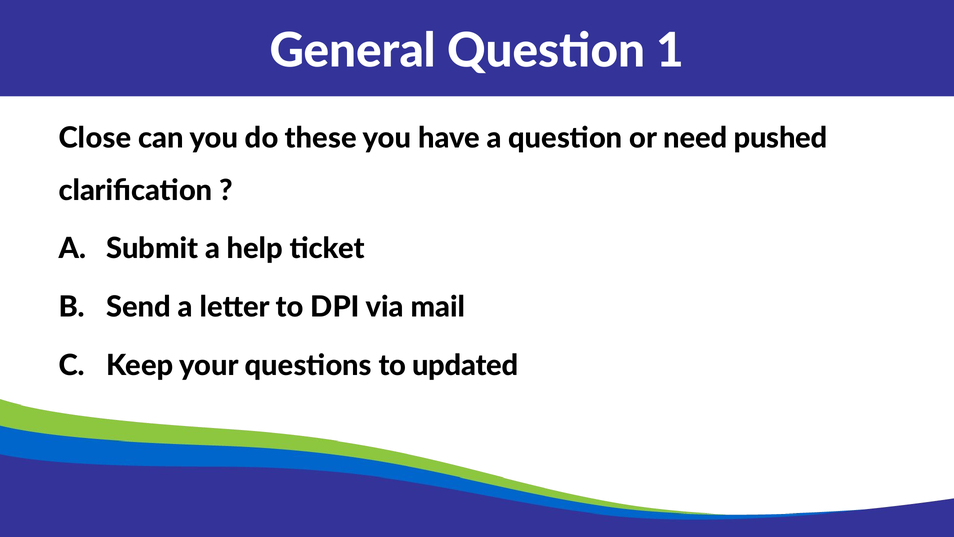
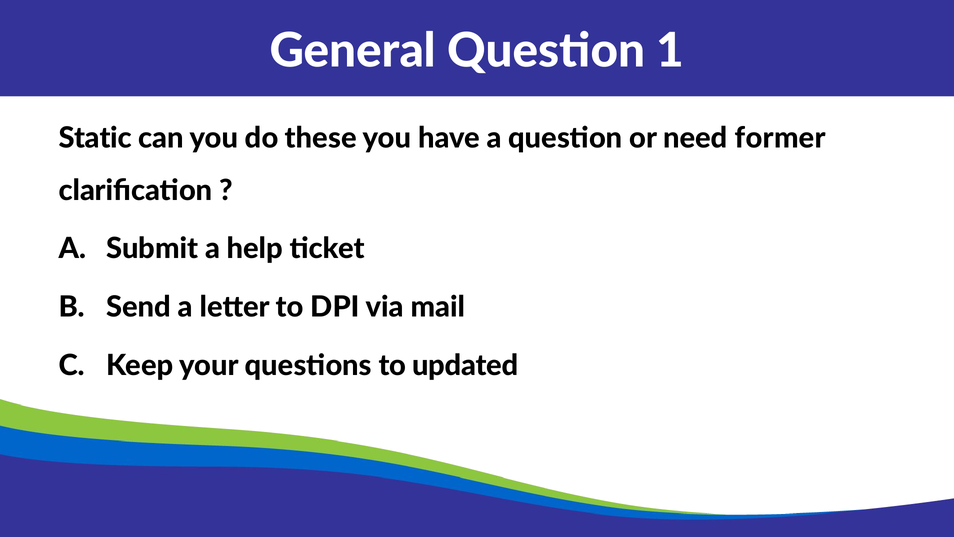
Close: Close -> Static (95, 138)
pushed: pushed -> former (780, 138)
